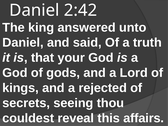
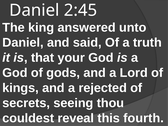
2:42: 2:42 -> 2:45 (80, 10)
affairs: affairs -> fourth (144, 118)
